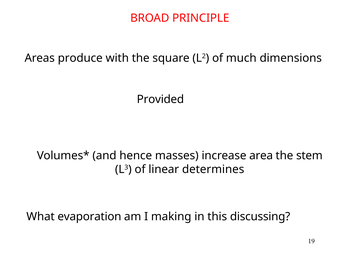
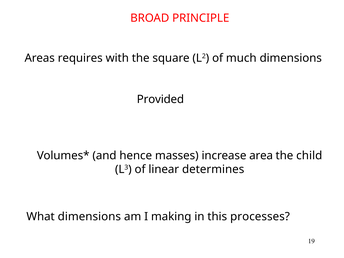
produce: produce -> requires (80, 58)
stem: stem -> child (309, 156)
What evaporation: evaporation -> dimensions (89, 216)
discussing: discussing -> processes (260, 216)
